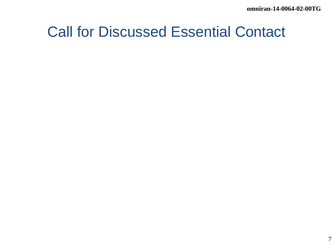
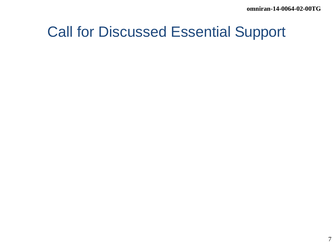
Contact: Contact -> Support (260, 32)
